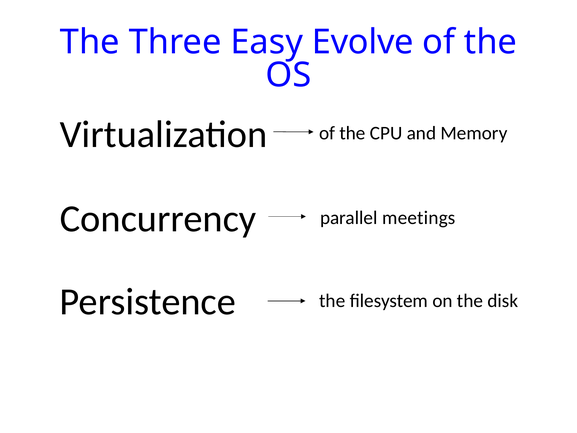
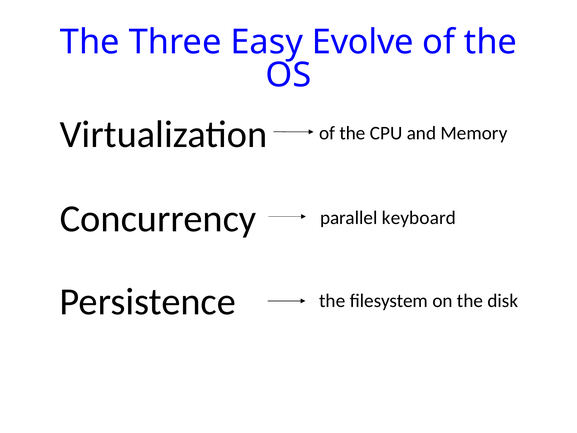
meetings: meetings -> keyboard (419, 218)
